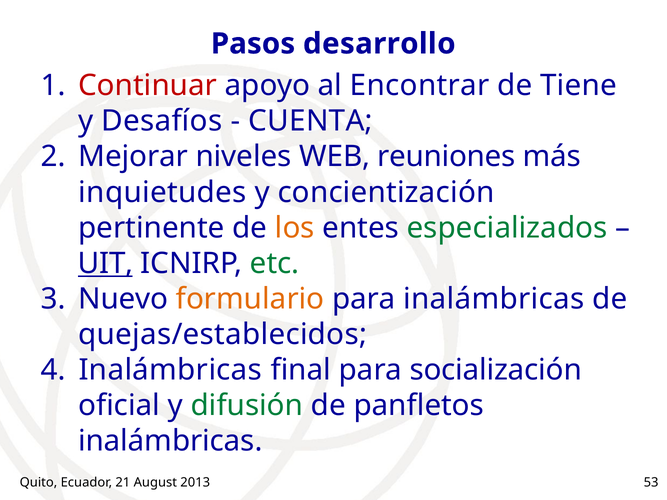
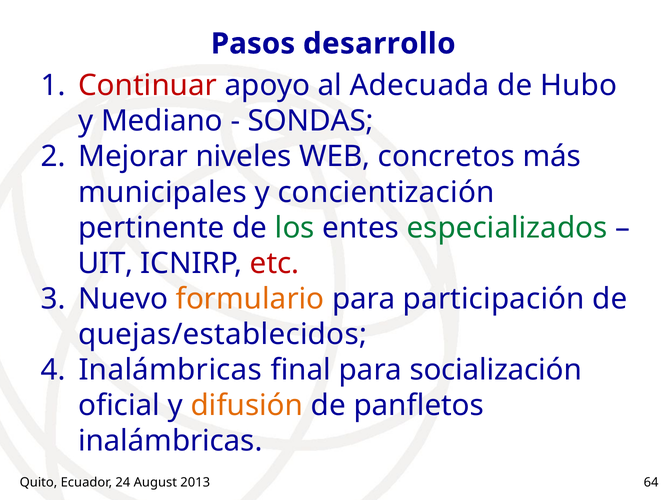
Encontrar: Encontrar -> Adecuada (420, 86)
Tiene: Tiene -> Hubo (579, 86)
Desafíos: Desafíos -> Mediano (162, 121)
CUENTA: CUENTA -> SONDAS (311, 121)
reuniones: reuniones -> concretos (446, 157)
inquietudes: inquietudes -> municipales (163, 192)
los colour: orange -> green (295, 228)
UIT underline: present -> none (106, 264)
etc colour: green -> red (275, 264)
para inalámbricas: inalámbricas -> participación (494, 299)
difusión colour: green -> orange (247, 406)
21: 21 -> 24 (123, 483)
53: 53 -> 64 (651, 483)
